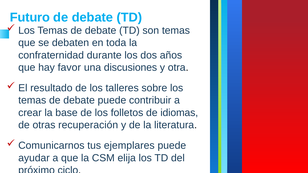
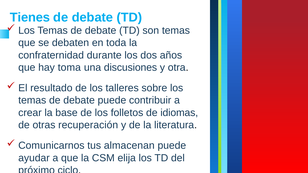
Futuro: Futuro -> Tienes (30, 18)
favor: favor -> toma (69, 68)
ejemplares: ejemplares -> almacenan (129, 146)
